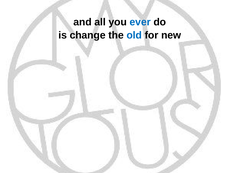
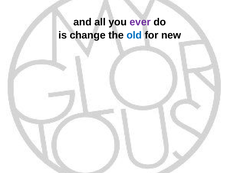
ever colour: blue -> purple (140, 22)
